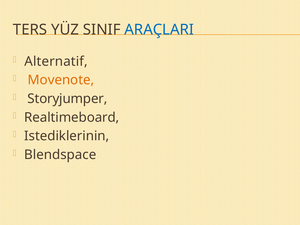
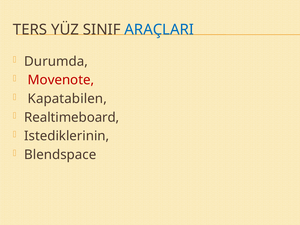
Alternatif: Alternatif -> Durumda (56, 61)
Movenote colour: orange -> red (61, 80)
Storyjumper: Storyjumper -> Kapatabilen (67, 99)
